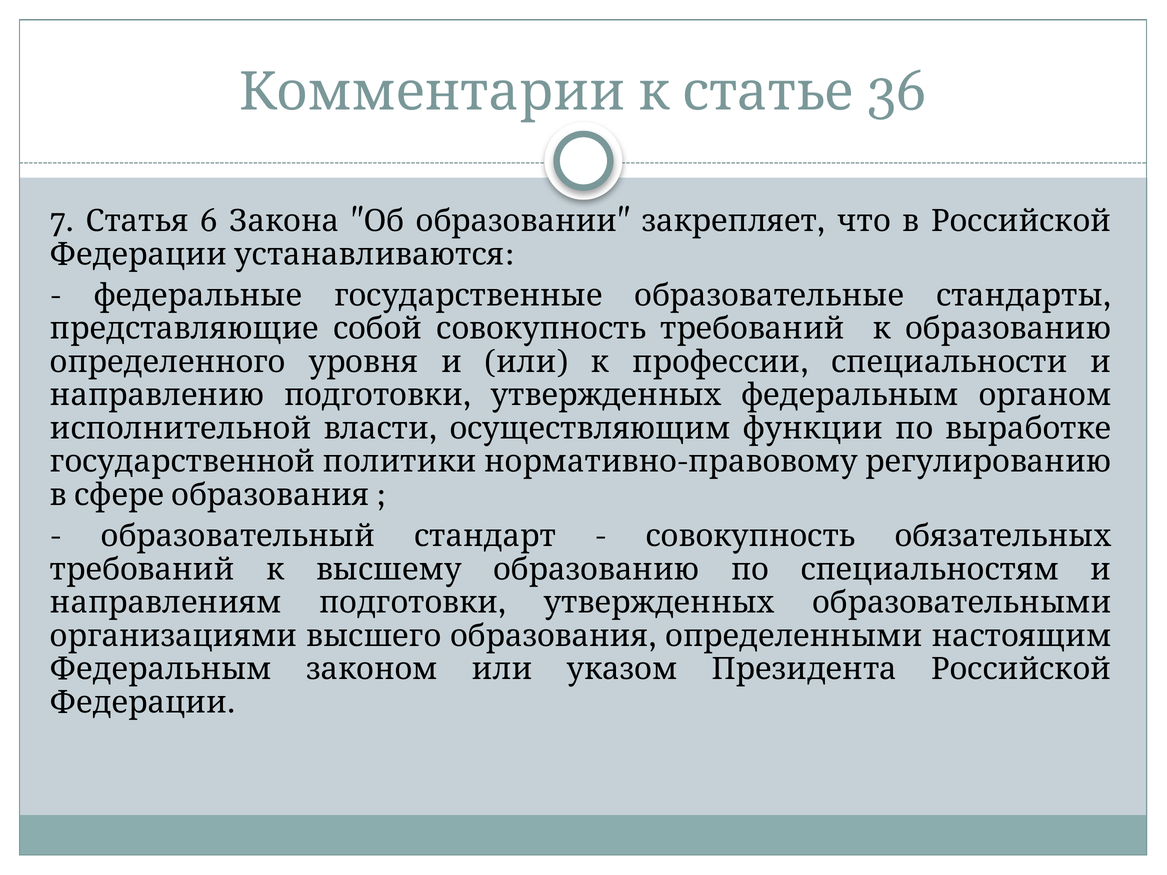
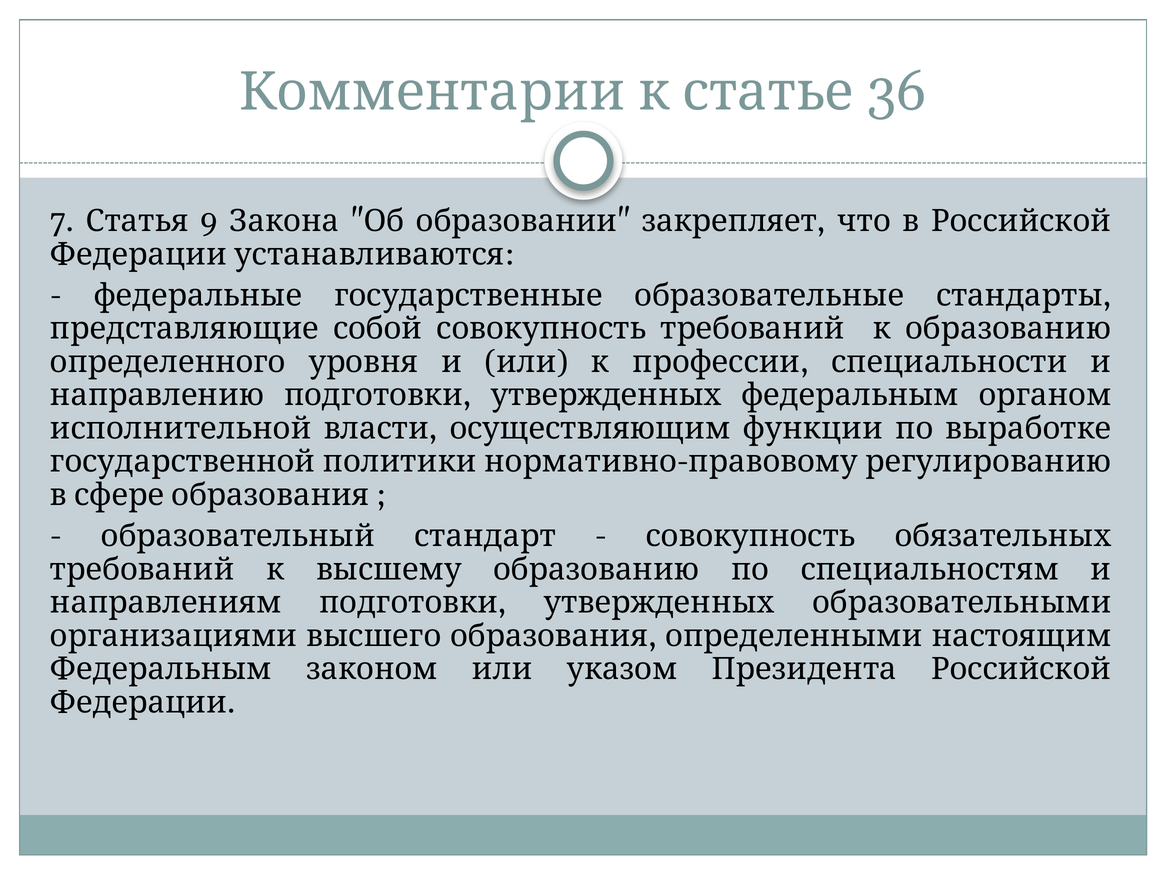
6: 6 -> 9 (209, 221)
